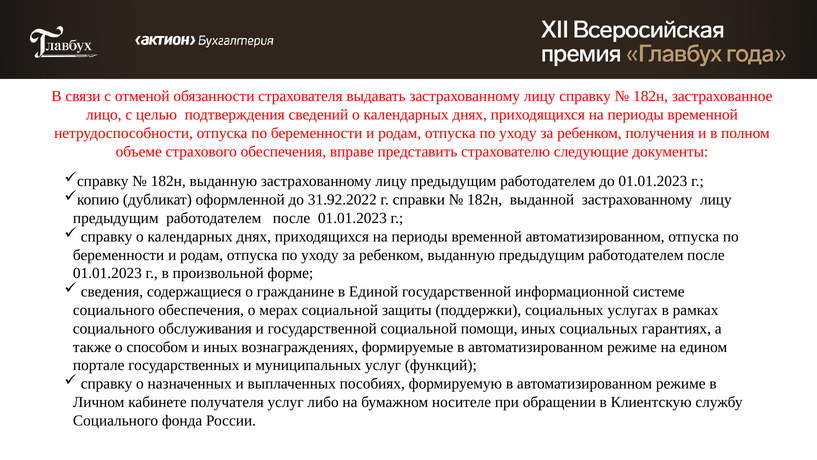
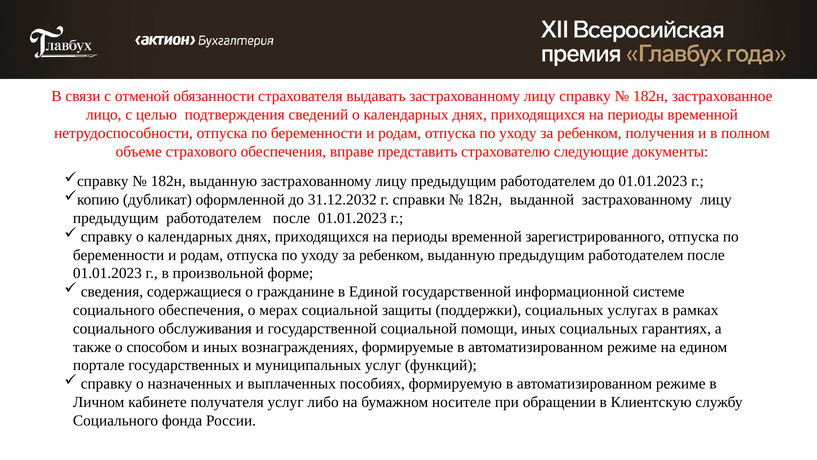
31.92.2022: 31.92.2022 -> 31.12.2032 (342, 200)
временной автоматизированном: автоматизированном -> зарегистрированного (595, 236)
